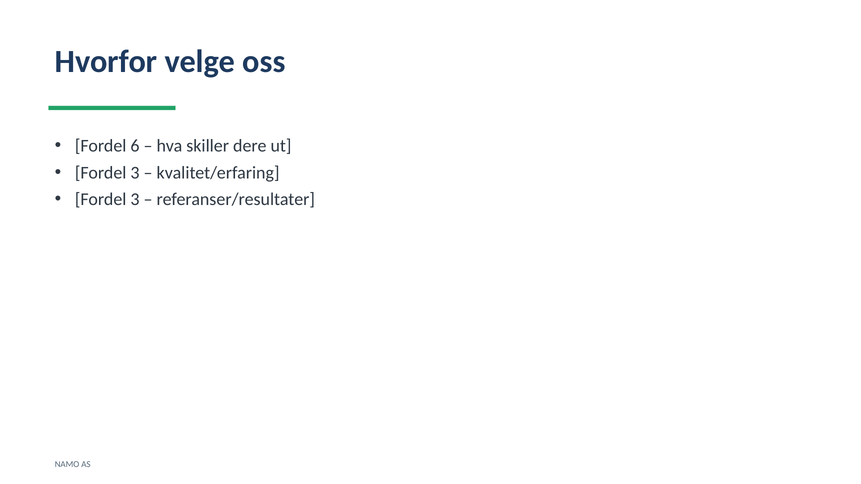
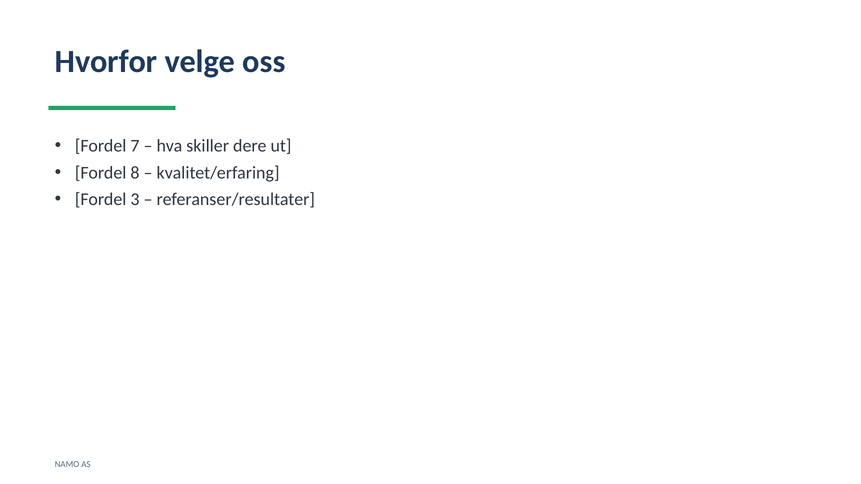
6: 6 -> 7 (135, 146)
3: 3 -> 8 (135, 173)
